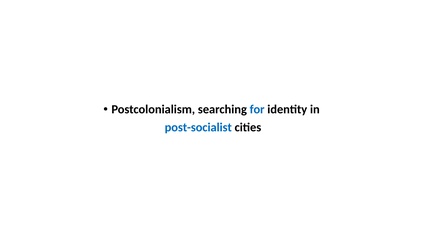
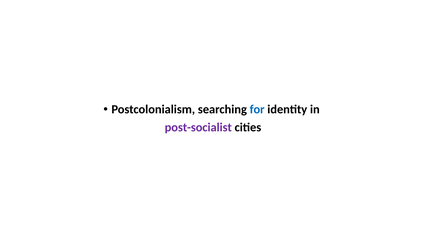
post-socialist colour: blue -> purple (198, 127)
